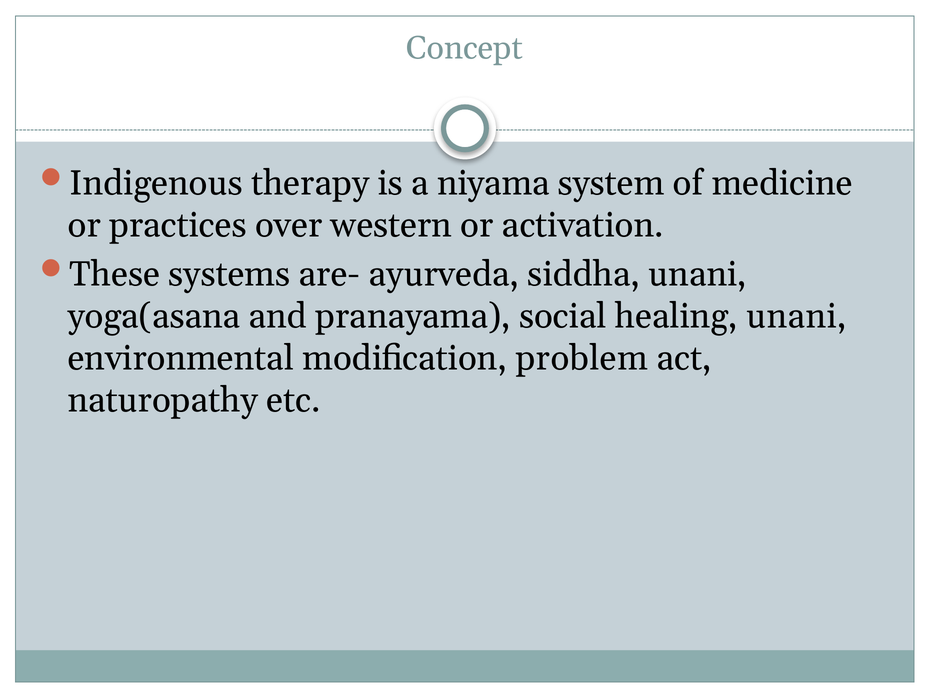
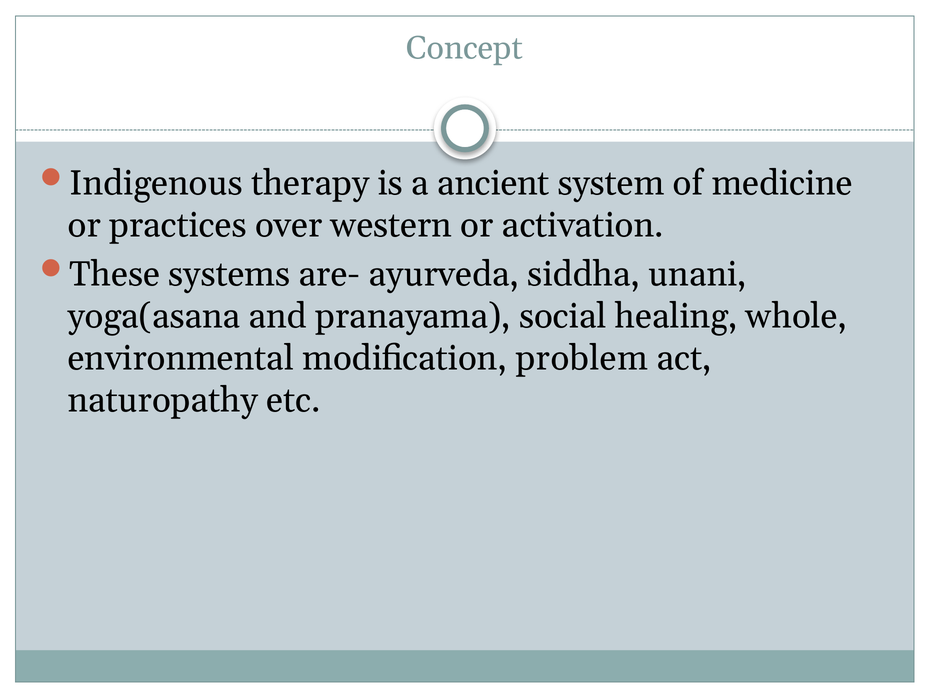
niyama: niyama -> ancient (493, 183)
healing unani: unani -> whole (797, 316)
